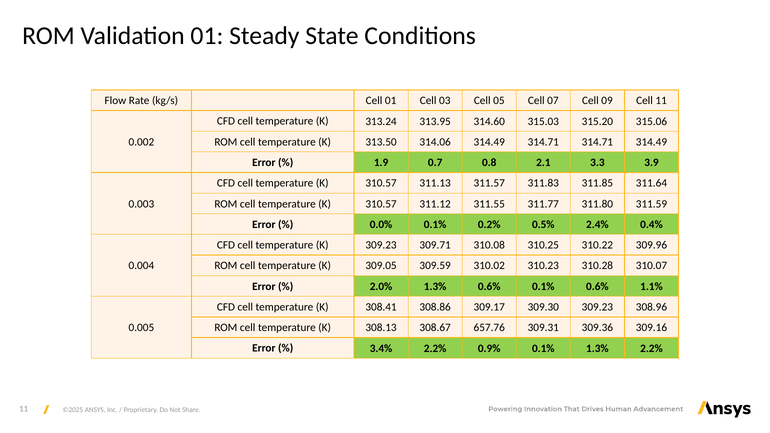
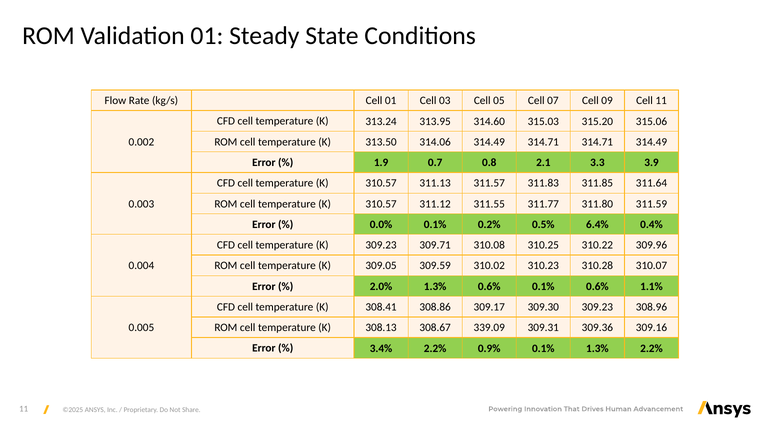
2.4%: 2.4% -> 6.4% (597, 225)
657.76: 657.76 -> 339.09 (489, 328)
